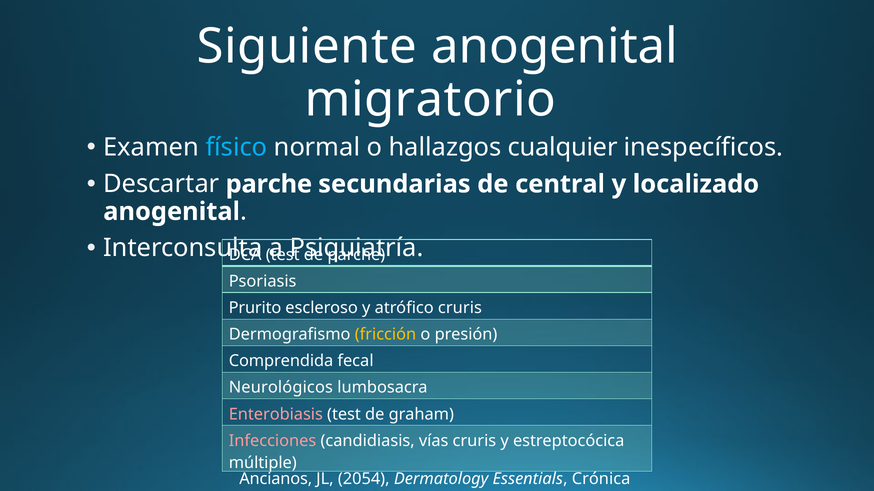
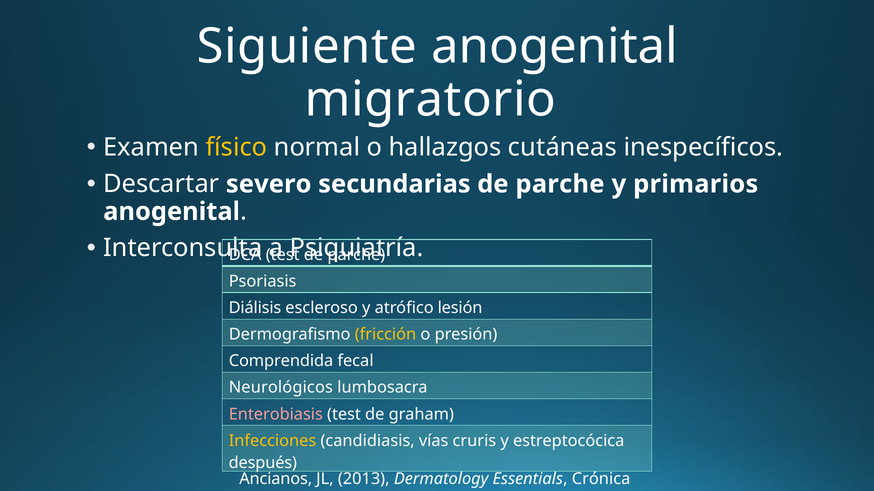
físico colour: light blue -> yellow (236, 148)
cualquier: cualquier -> cutáneas (562, 148)
Descartar parche: parche -> severo (269, 184)
secundarias de central: central -> parche (560, 184)
localizado: localizado -> primarios (696, 184)
Prurito: Prurito -> Diálisis (255, 308)
atrófico cruris: cruris -> lesión (460, 308)
Infecciones colour: pink -> yellow (273, 441)
múltiple: múltiple -> después (263, 464)
2054: 2054 -> 2013 (364, 479)
